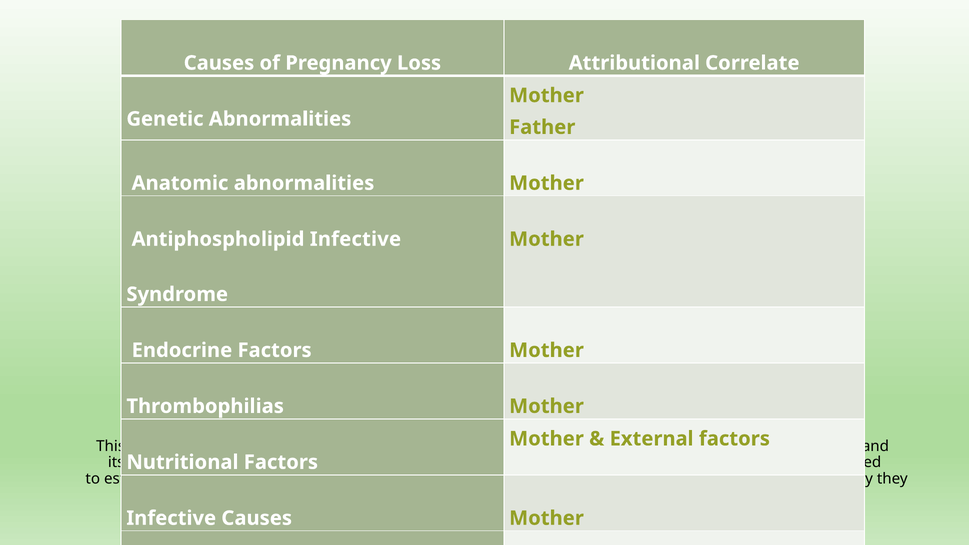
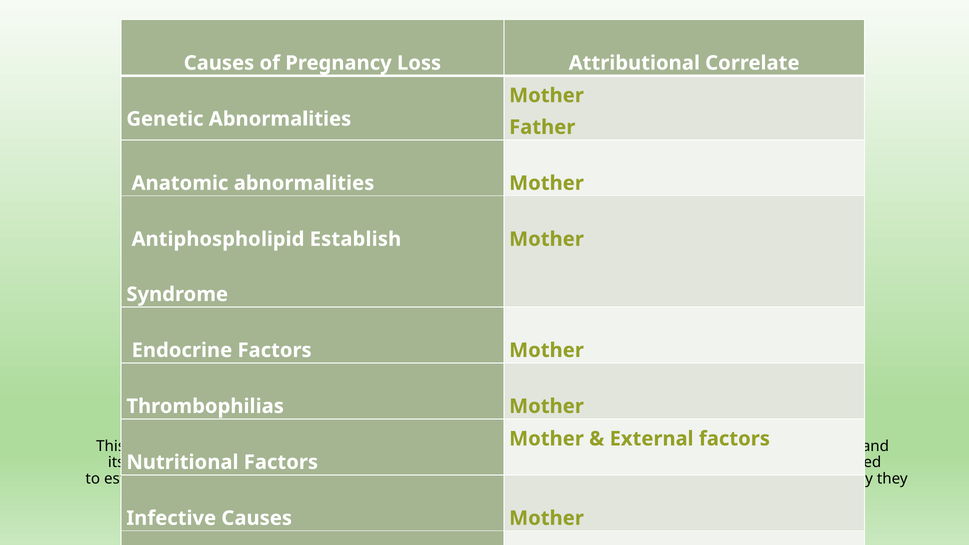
Antiphospholipid Infective: Infective -> Establish (355, 239)
